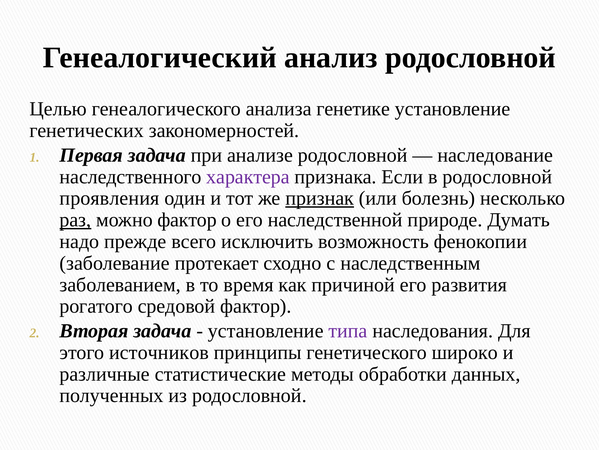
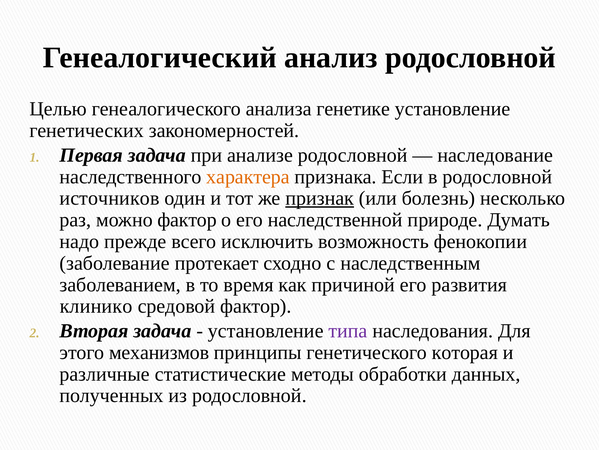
характера colour: purple -> orange (248, 177)
проявления: проявления -> источников (110, 198)
раз underline: present -> none (75, 220)
рогатого: рогатого -> клинико (96, 306)
источников: источников -> механизмов (159, 352)
широко: широко -> которая (465, 352)
